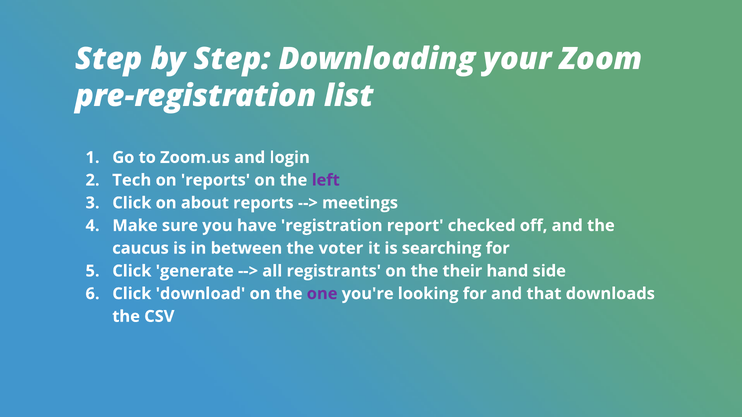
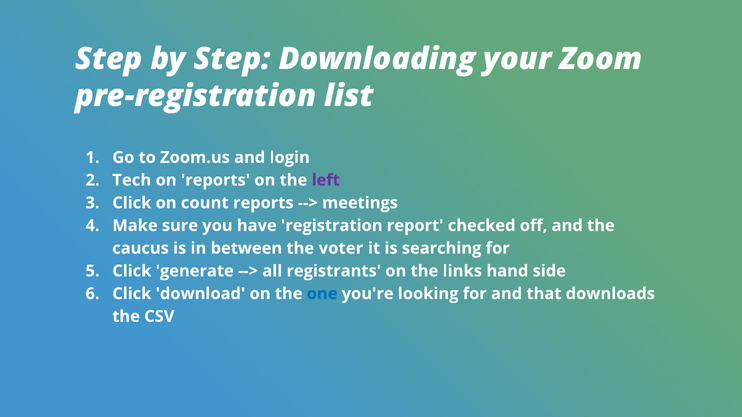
about: about -> count (205, 203)
their: their -> links (462, 271)
one colour: purple -> blue (322, 294)
